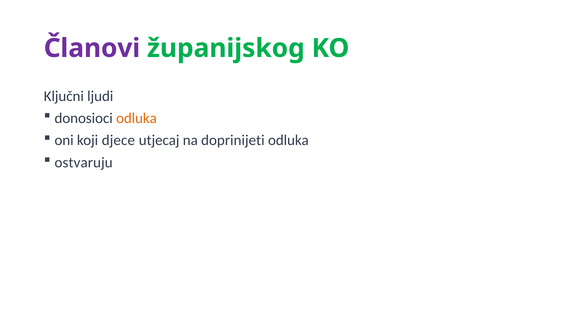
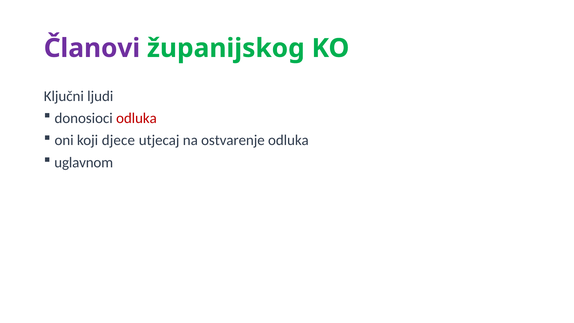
odluka colour: orange -> red (136, 118)
doprinijeti: doprinijeti -> ostvarenje (233, 140)
ostvaruju: ostvaruju -> uglavnom (84, 162)
